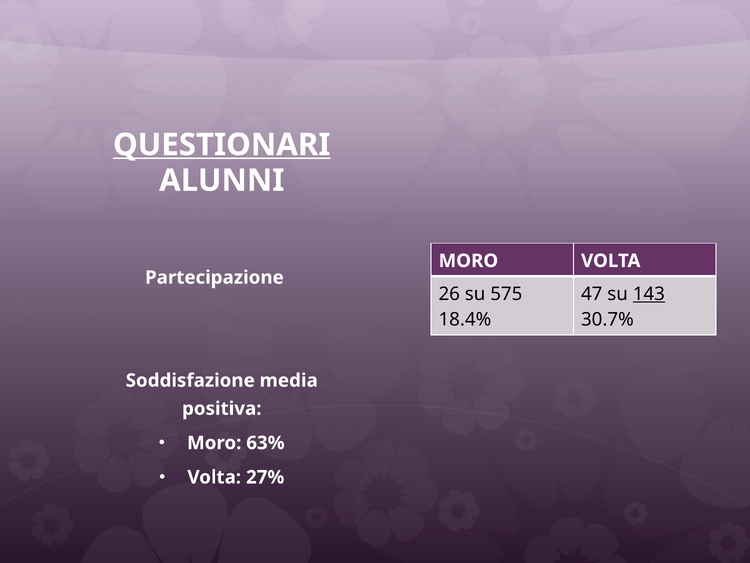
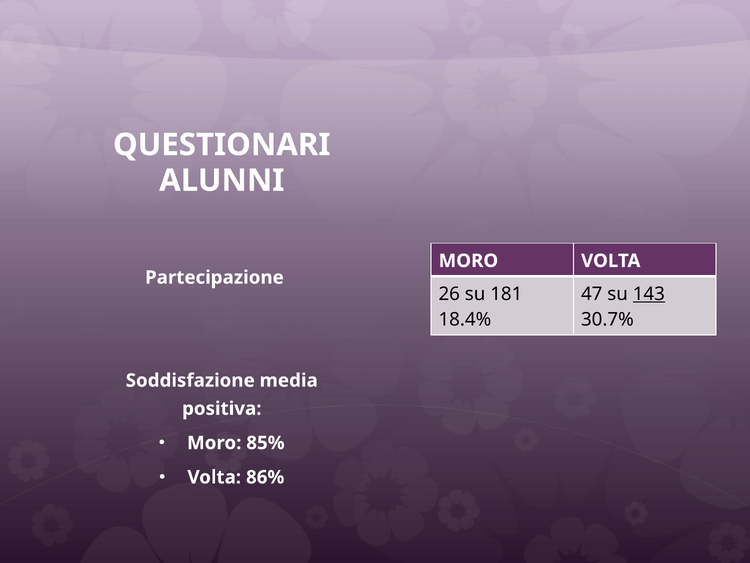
QUESTIONARI underline: present -> none (222, 145)
575: 575 -> 181 (506, 294)
63%: 63% -> 85% (265, 443)
27%: 27% -> 86% (265, 477)
